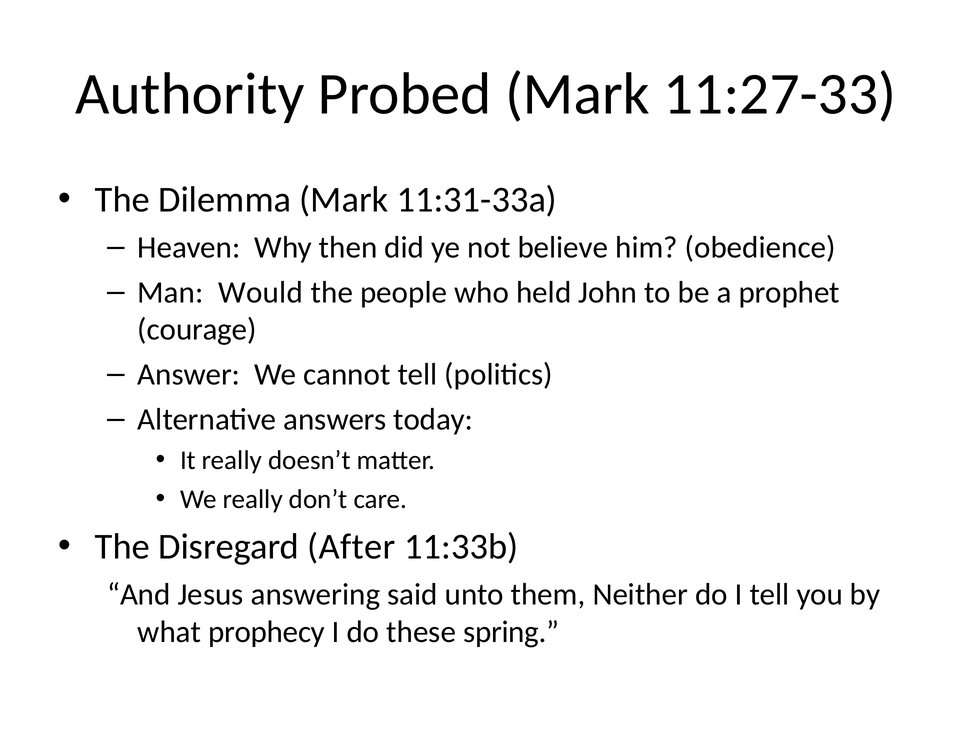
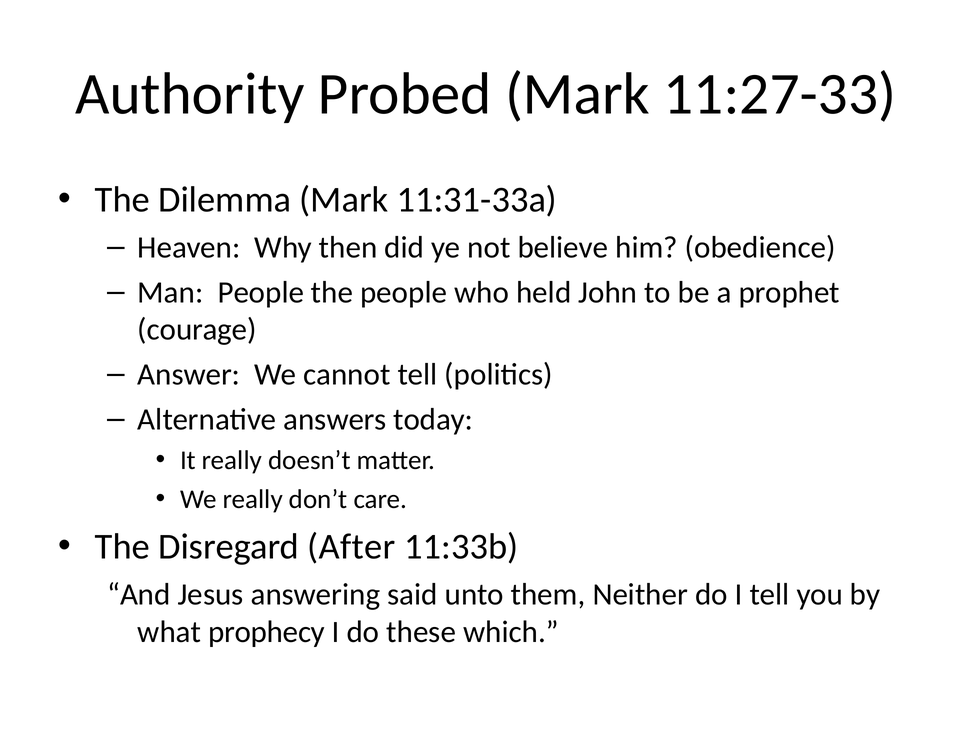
Man Would: Would -> People (261, 292)
spring: spring -> which (511, 632)
